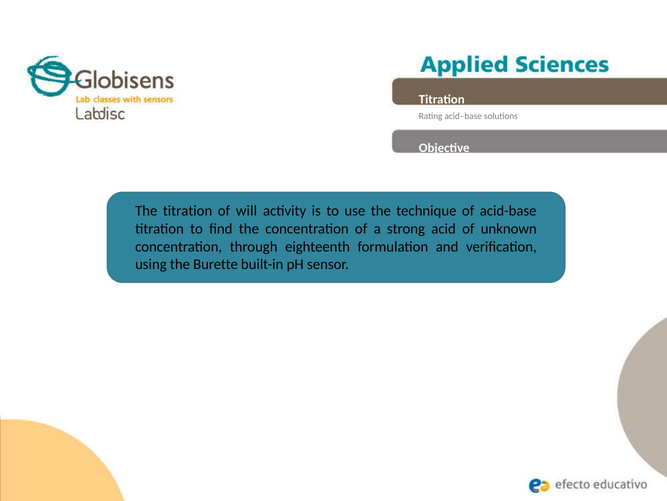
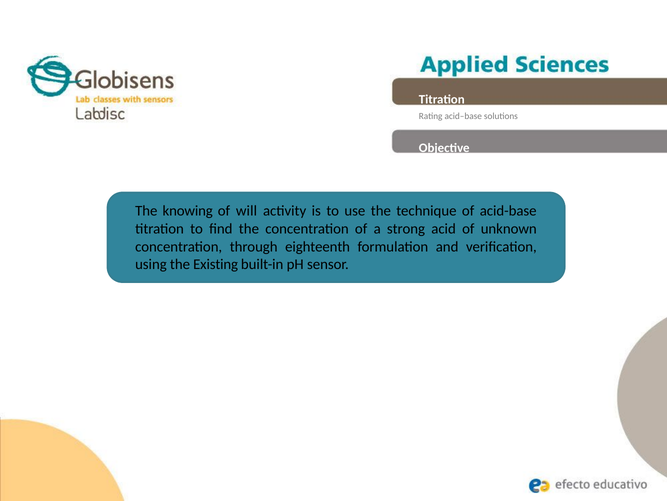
The titration: titration -> knowing (188, 211)
Burette: Burette -> Existing (216, 264)
